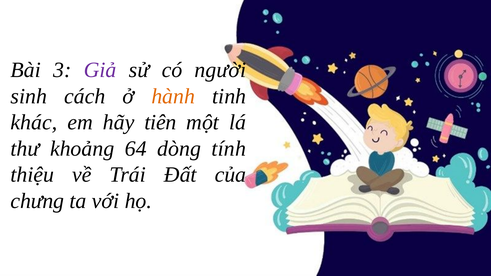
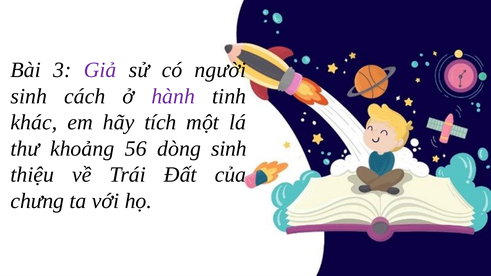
hành colour: orange -> purple (173, 96)
tiên: tiên -> tích (160, 122)
64: 64 -> 56 (136, 149)
dòng tính: tính -> sinh (229, 149)
